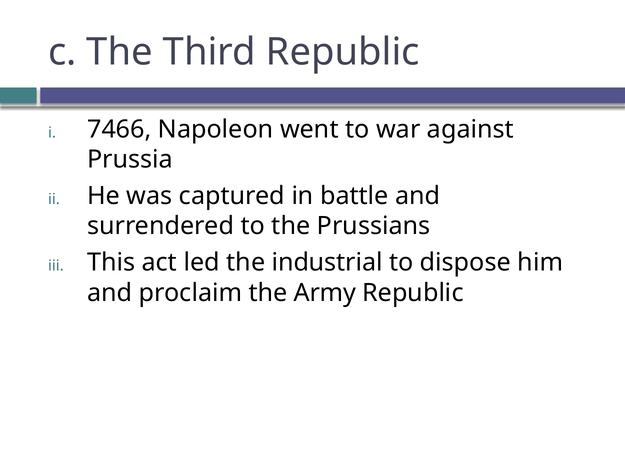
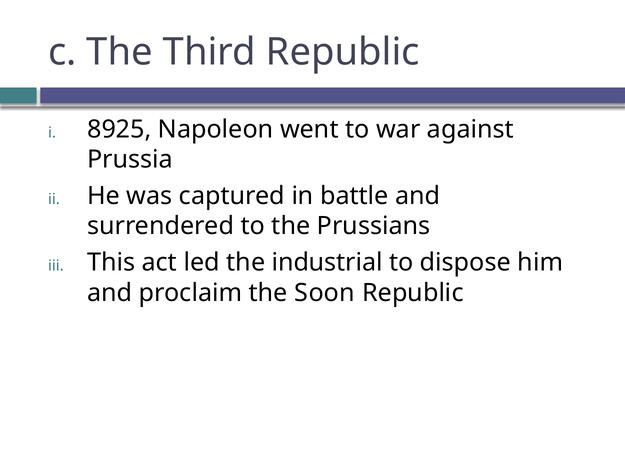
7466: 7466 -> 8925 (119, 129)
Army: Army -> Soon (325, 293)
